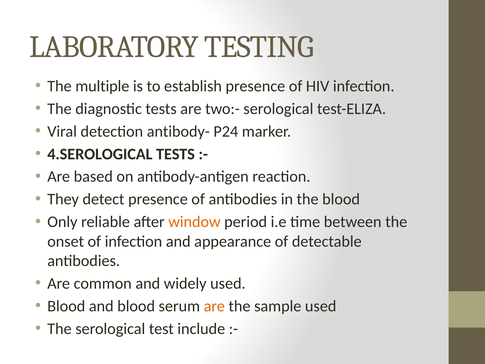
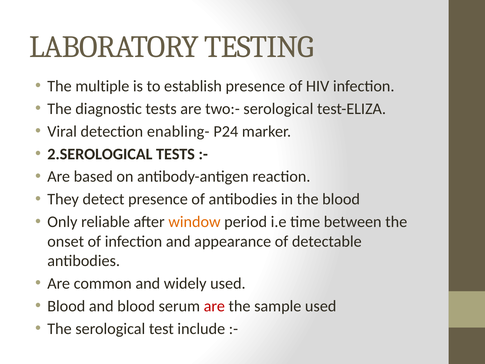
antibody-: antibody- -> enabling- (178, 131)
4.SEROLOGICAL: 4.SEROLOGICAL -> 2.SEROLOGICAL (100, 154)
are colour: orange -> red (214, 306)
